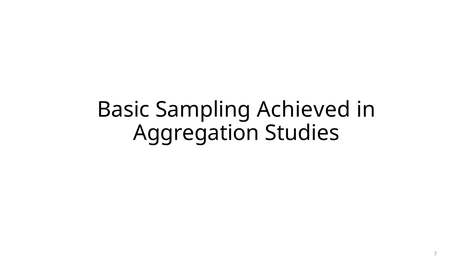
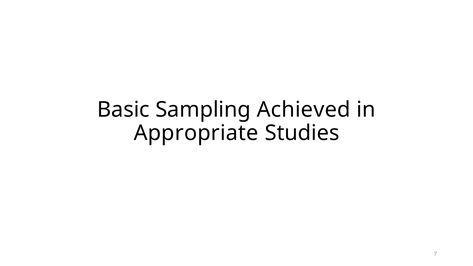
Aggregation: Aggregation -> Appropriate (196, 133)
